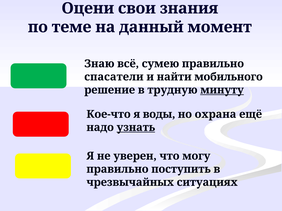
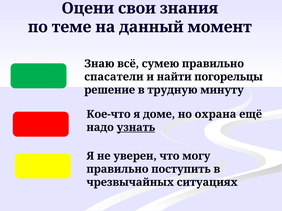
мобильного: мобильного -> погорельцы (229, 77)
минуту underline: present -> none (222, 90)
воды: воды -> доме (159, 114)
